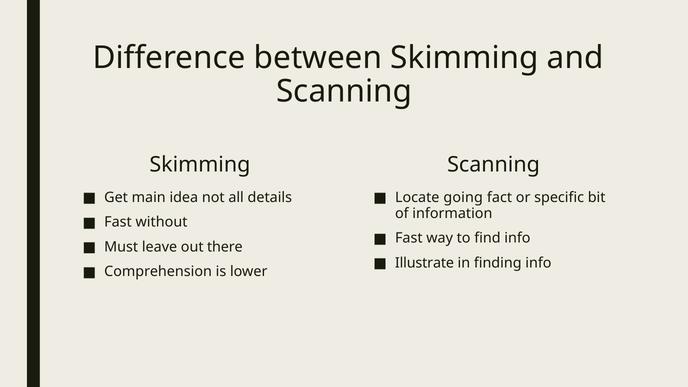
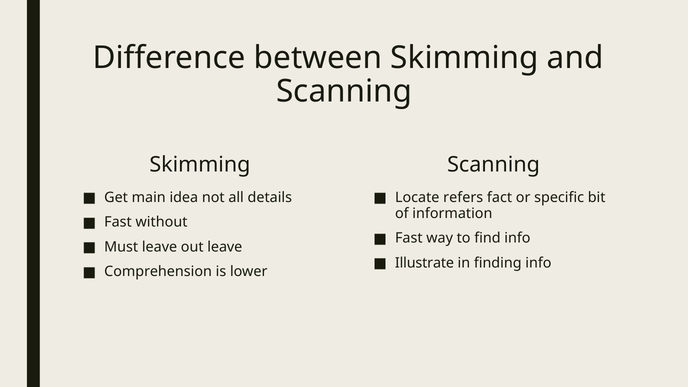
going: going -> refers (463, 197)
out there: there -> leave (225, 247)
